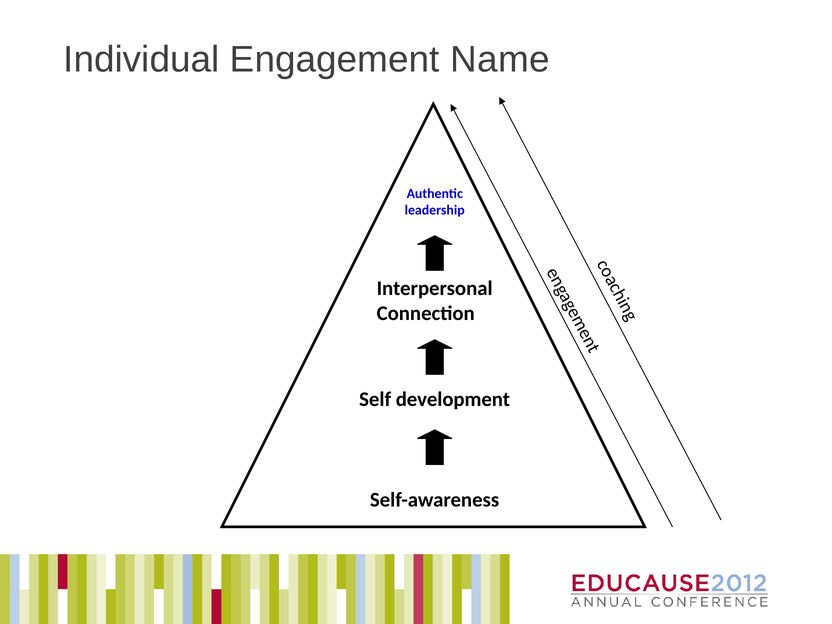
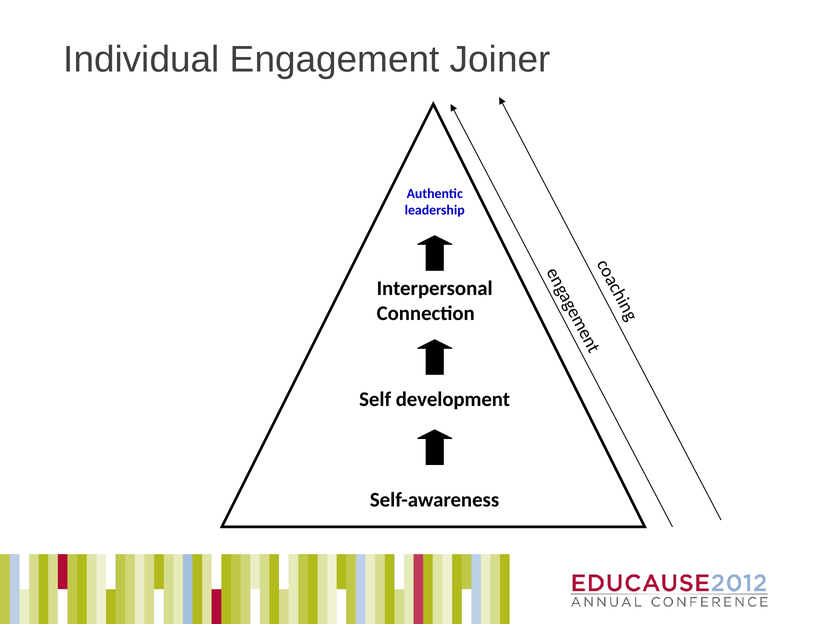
Name: Name -> Joiner (500, 60)
